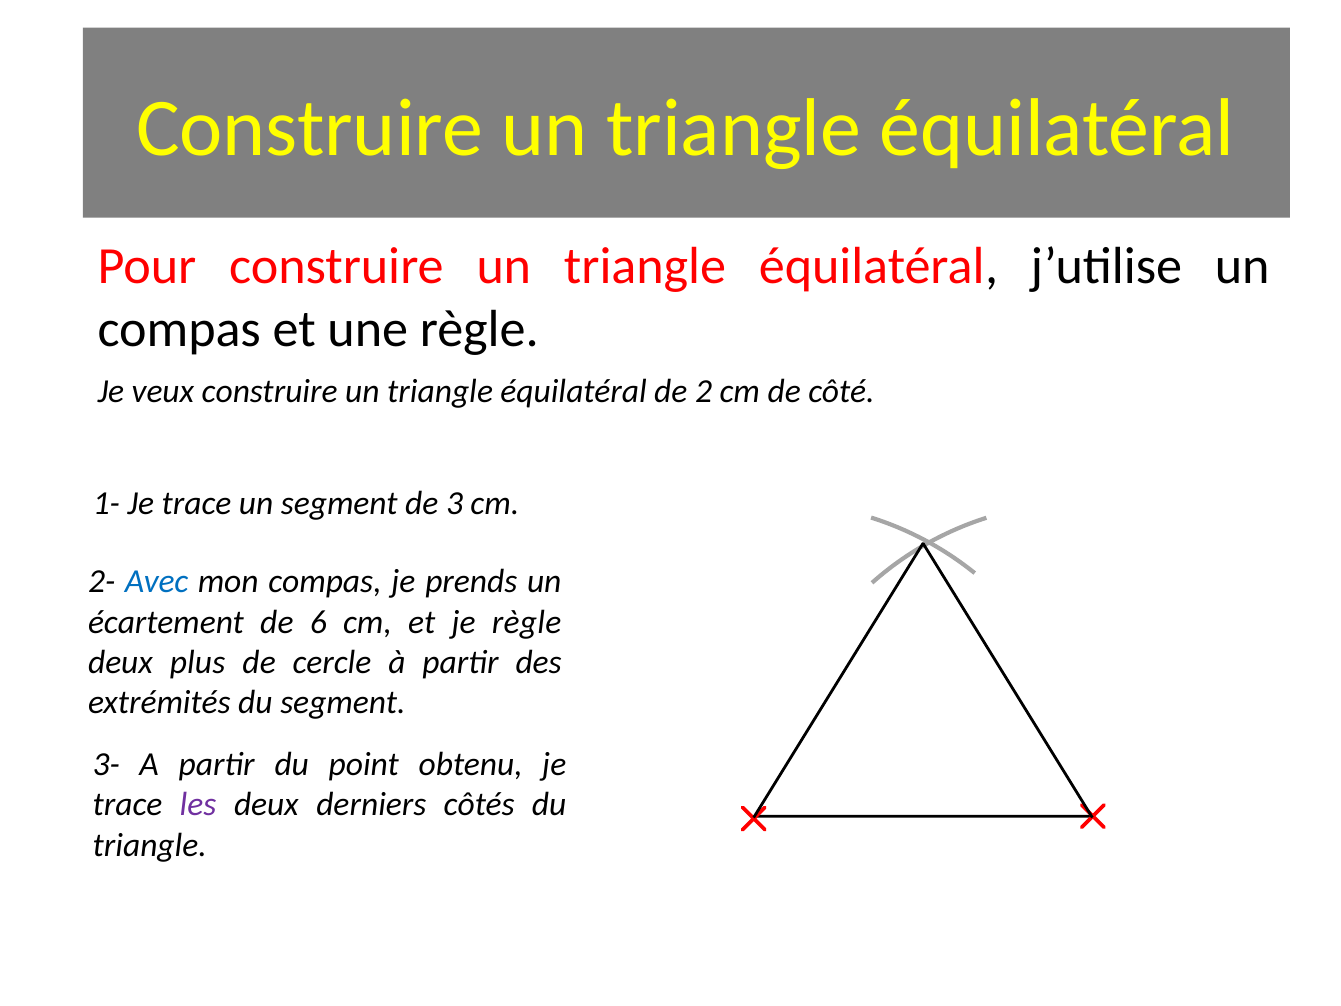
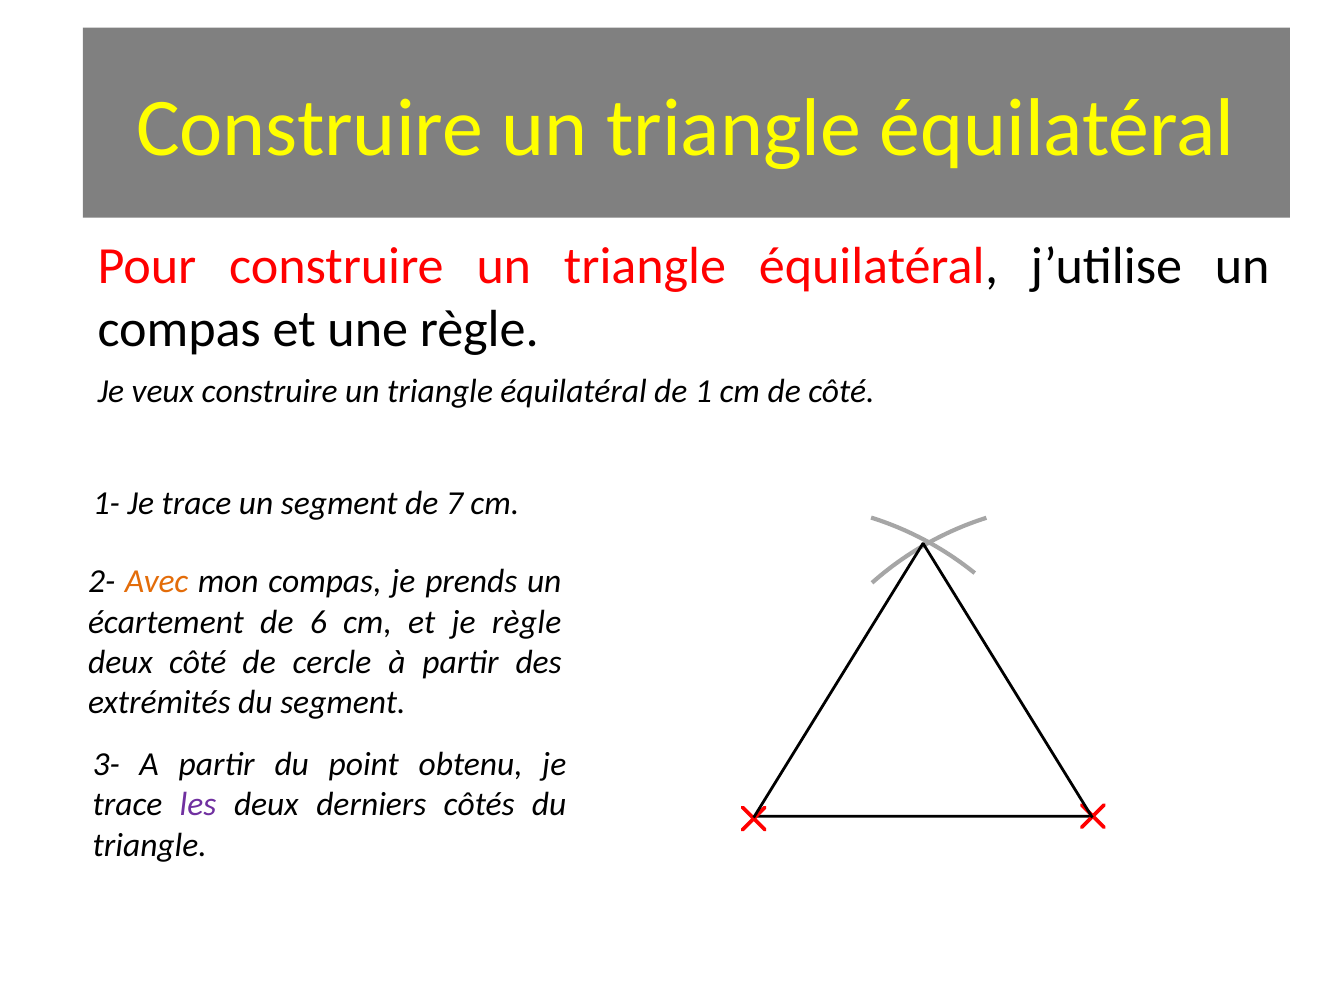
2: 2 -> 1 (704, 391)
3: 3 -> 7 (455, 504)
Avec colour: blue -> orange (157, 582)
deux plus: plus -> côté (198, 662)
